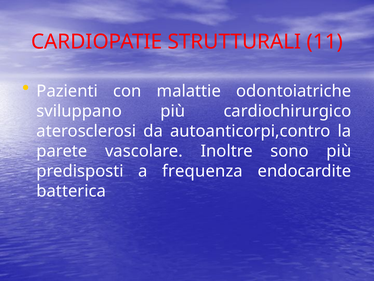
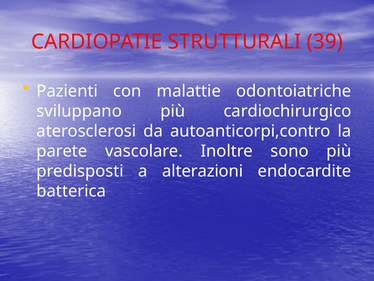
11: 11 -> 39 (325, 42)
frequenza: frequenza -> alterazioni (203, 171)
